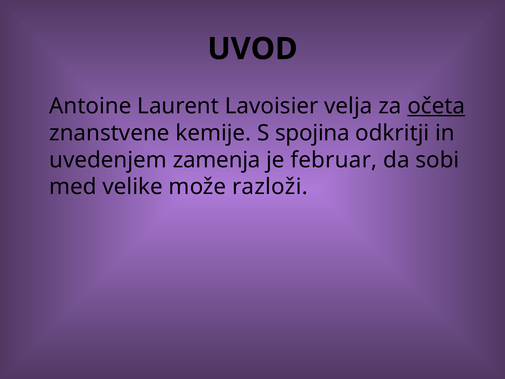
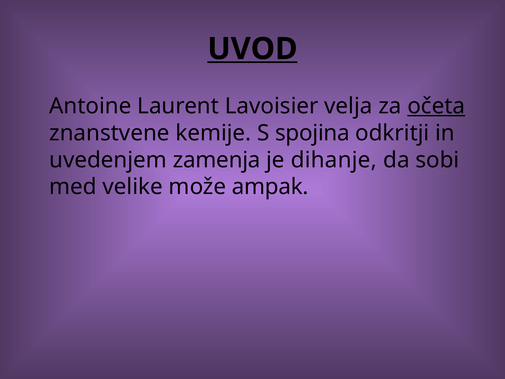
UVOD underline: none -> present (253, 49)
februar: februar -> dihanje (334, 160)
razloži: razloži -> ampak (270, 187)
